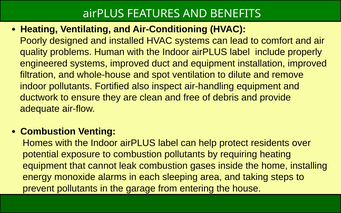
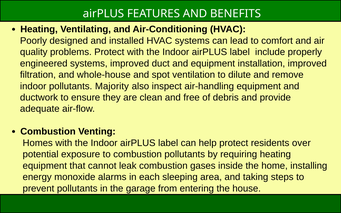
problems Human: Human -> Protect (109, 52)
Fortified: Fortified -> Majority (112, 86)
